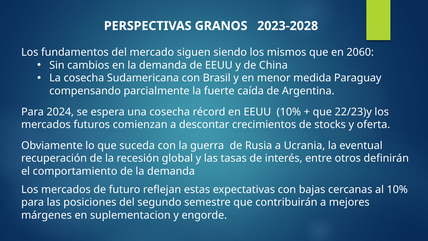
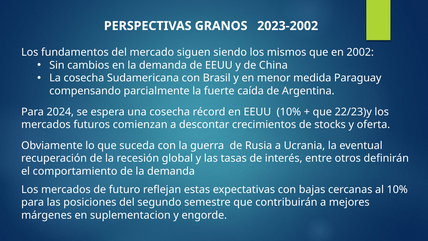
2023-2028: 2023-2028 -> 2023-2002 (288, 26)
2060: 2060 -> 2002 (360, 52)
